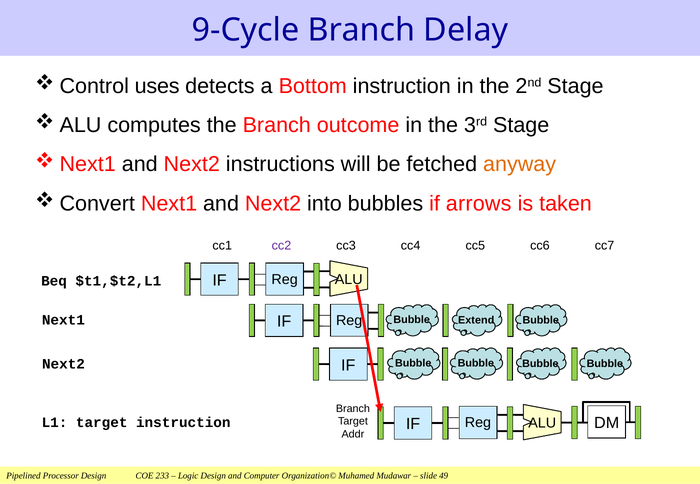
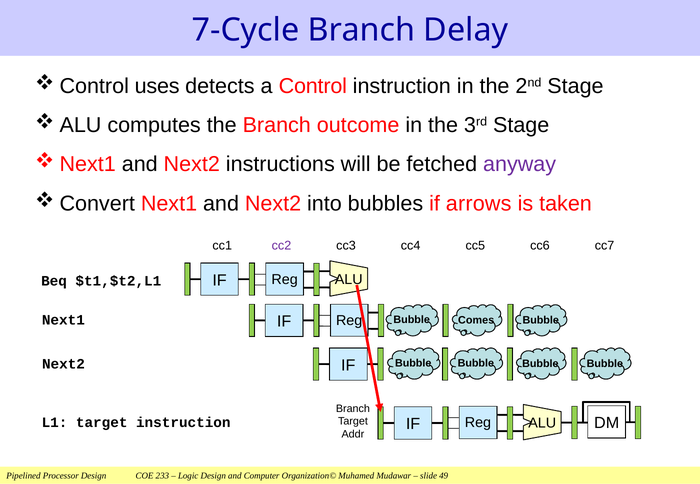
9-Cycle: 9-Cycle -> 7-Cycle (246, 30)
Bottom: Bottom -> Control (313, 86)
anyway colour: orange -> purple (520, 165)
Extend: Extend -> Comes (476, 321)
